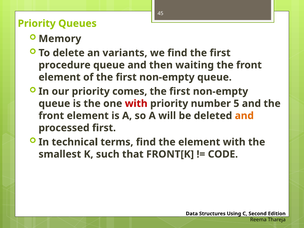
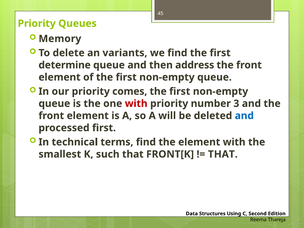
procedure: procedure -> determine (65, 65)
waiting: waiting -> address (195, 65)
5: 5 -> 3 (236, 104)
and colour: orange -> blue (244, 116)
CODE: CODE -> THAT (223, 154)
